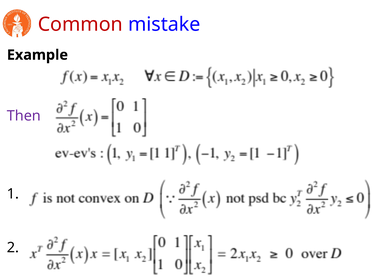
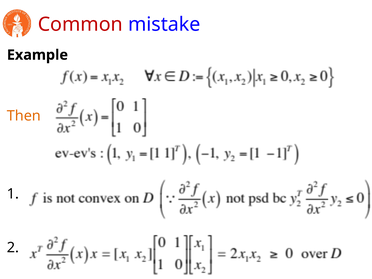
Then colour: purple -> orange (24, 116)
